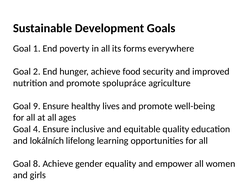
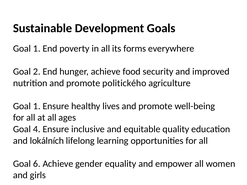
spolupráce: spolupráce -> politického (124, 83)
9: 9 -> 1 (37, 106)
8: 8 -> 6 (37, 164)
